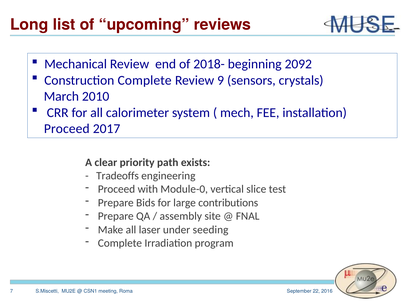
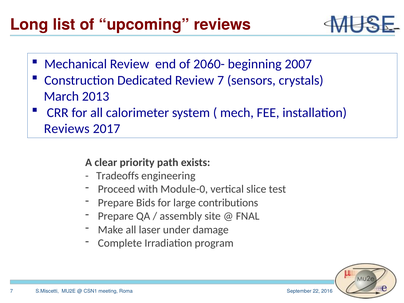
2018-: 2018- -> 2060- (209, 64)
2092: 2092 -> 2007 (298, 64)
Construction Complete: Complete -> Dedicated (145, 80)
Review 9: 9 -> 7 (221, 80)
2010: 2010 -> 2013 (96, 96)
Proceed: Proceed -> Reviews (67, 129)
seeding: seeding -> damage (211, 230)
